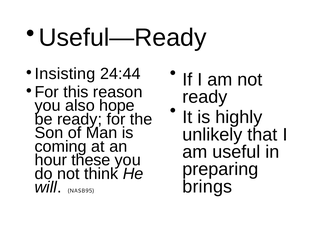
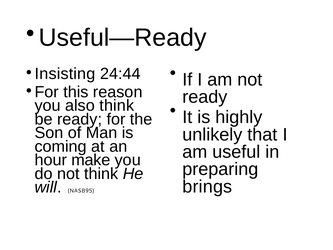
also hope: hope -> think (117, 106)
these: these -> make (91, 160)
